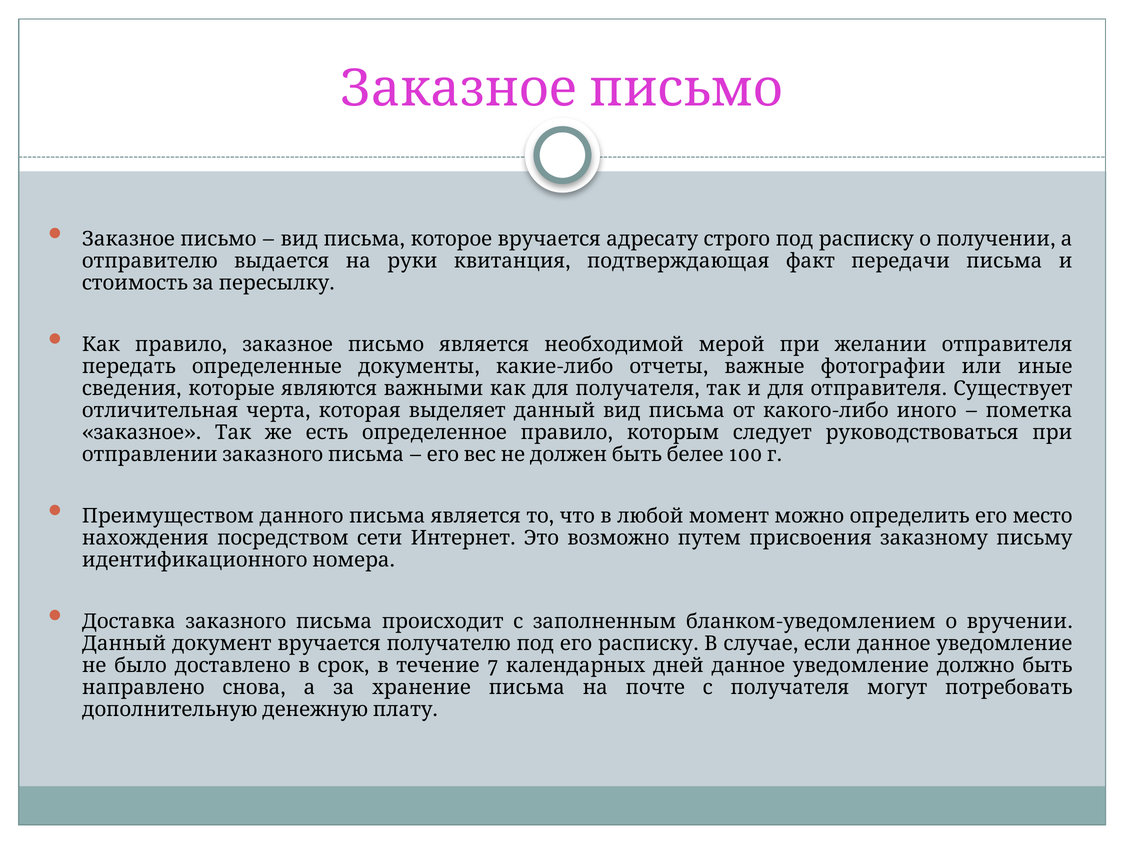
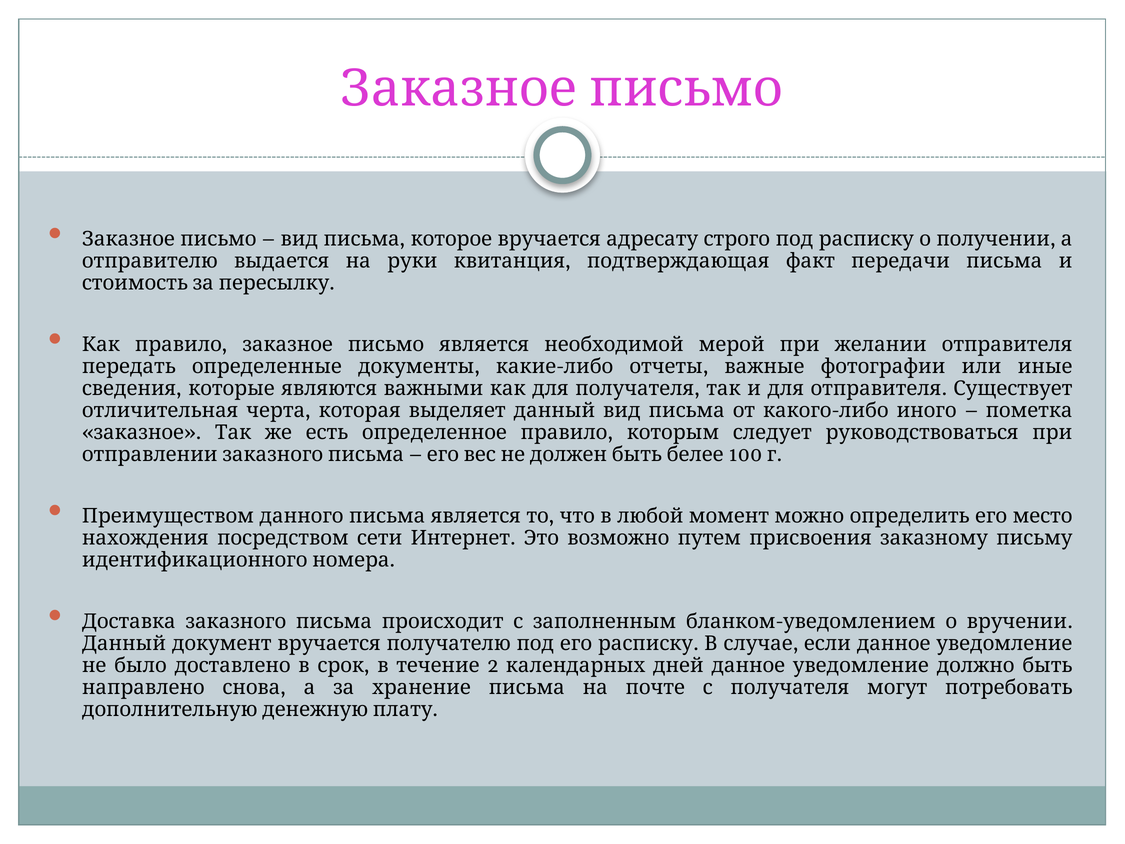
7: 7 -> 2 (493, 665)
